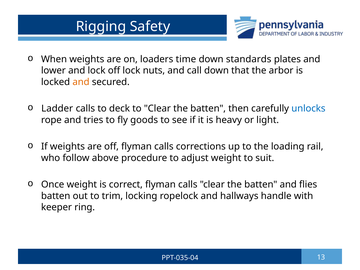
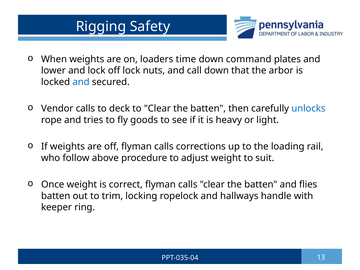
standards: standards -> command (249, 59)
and colour: orange -> blue (81, 82)
Ladder: Ladder -> Vendor (57, 109)
